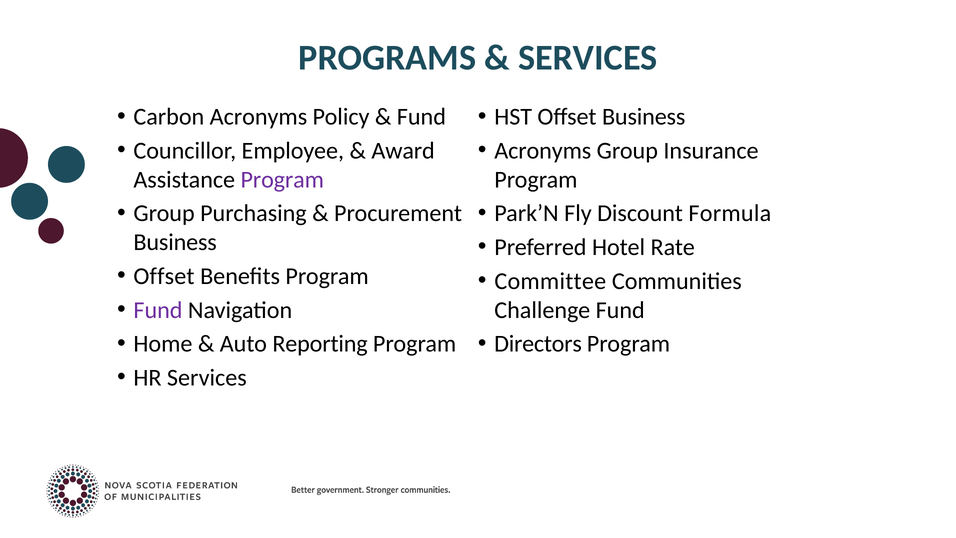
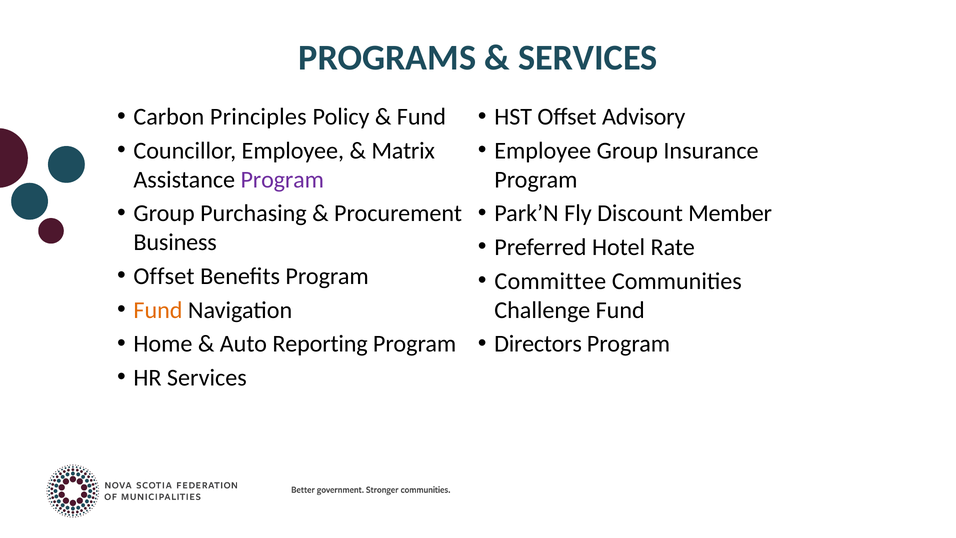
Carbon Acronyms: Acronyms -> Principles (258, 117)
Offset Business: Business -> Advisory (644, 117)
Award: Award -> Matrix (403, 151)
Acronyms: Acronyms -> Employee (543, 151)
Formula: Formula -> Member (730, 213)
Fund colour: purple -> orange (158, 310)
